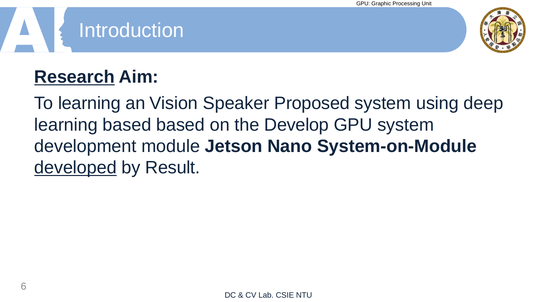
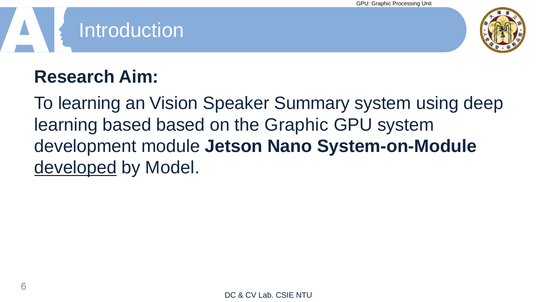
Research underline: present -> none (74, 77)
Proposed: Proposed -> Summary (312, 103)
the Develop: Develop -> Graphic (296, 125)
Result: Result -> Model (173, 168)
